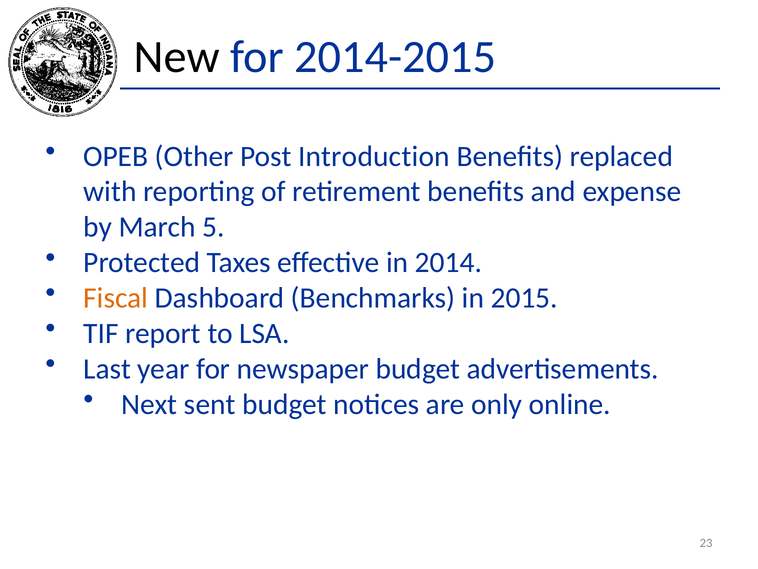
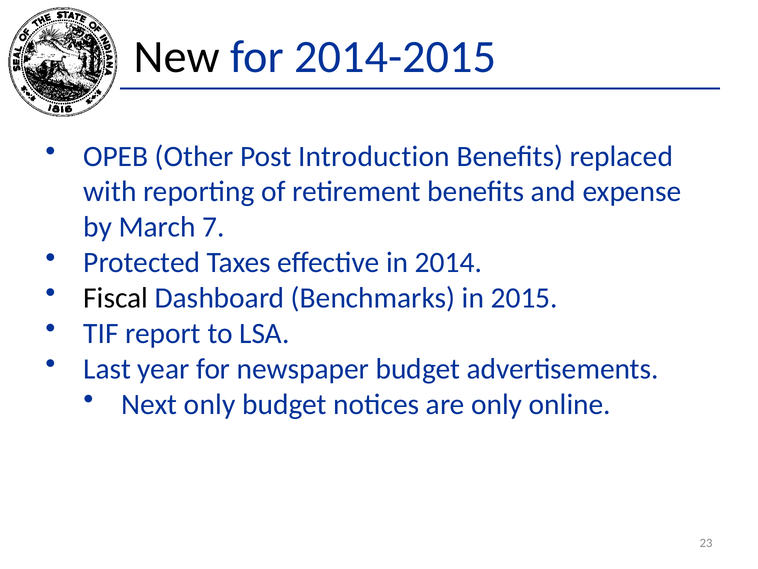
5: 5 -> 7 (213, 227)
Fiscal colour: orange -> black (116, 298)
Next sent: sent -> only (210, 404)
